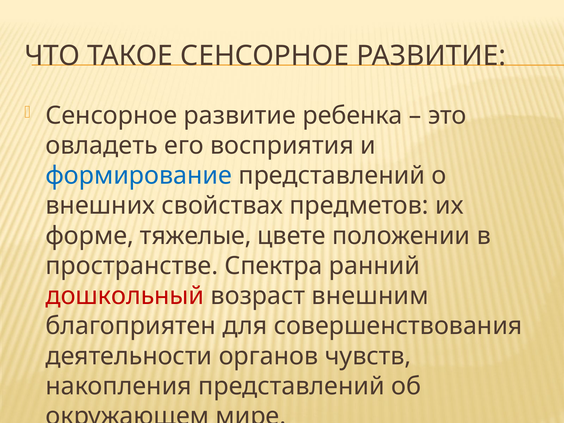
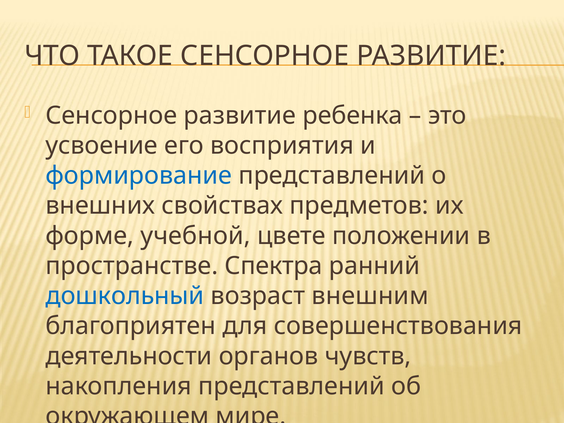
овладеть: овладеть -> усвоение (102, 146)
тяжелые: тяжелые -> учебной (195, 236)
дошкольный colour: red -> blue (125, 296)
